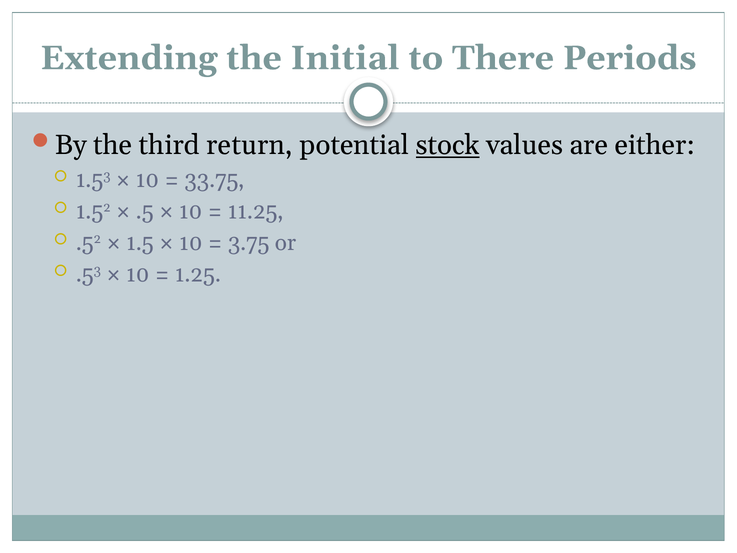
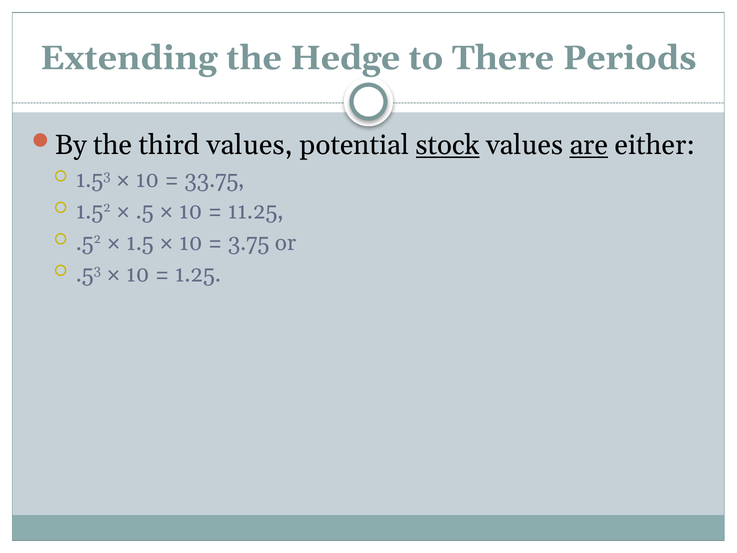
Initial: Initial -> Hedge (345, 58)
third return: return -> values (250, 145)
are underline: none -> present (589, 145)
